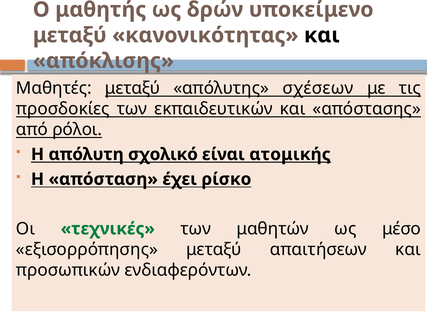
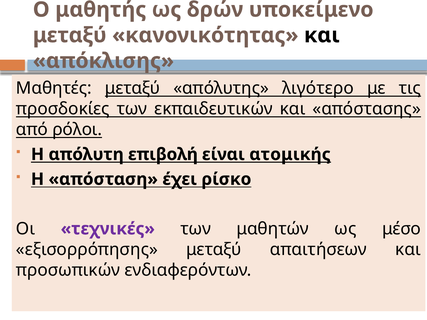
σχέσεων: σχέσεων -> λιγότερο (318, 88)
σχολικό: σχολικό -> επιβολή (163, 155)
τεχνικές colour: green -> purple (108, 229)
